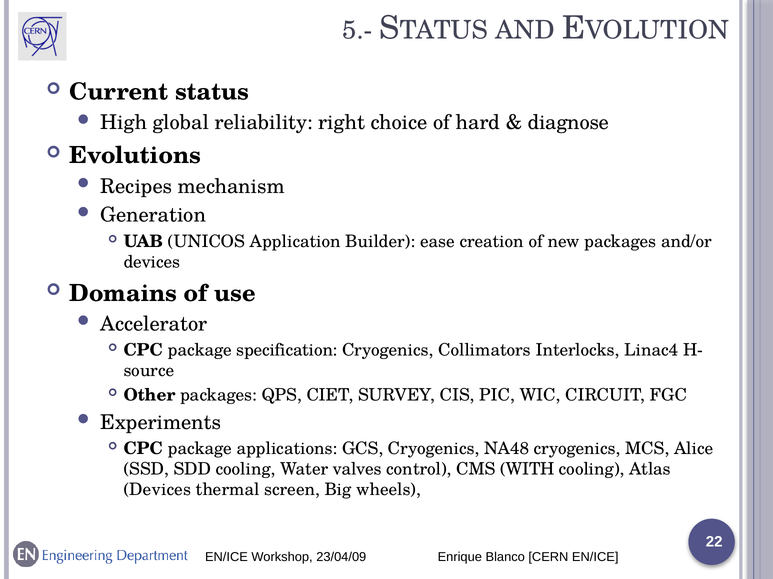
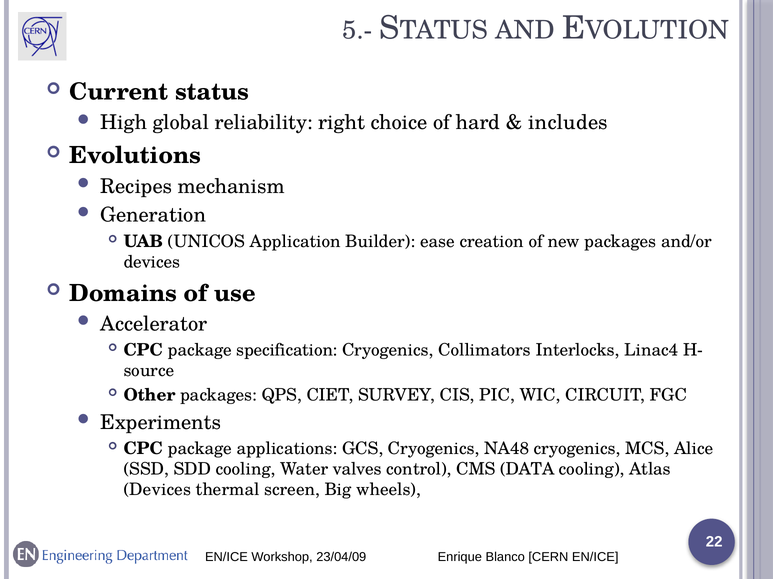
diagnose: diagnose -> includes (568, 123)
WITH: WITH -> DATA (527, 470)
